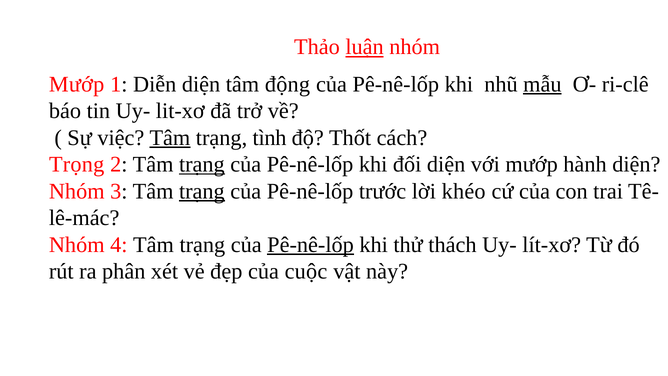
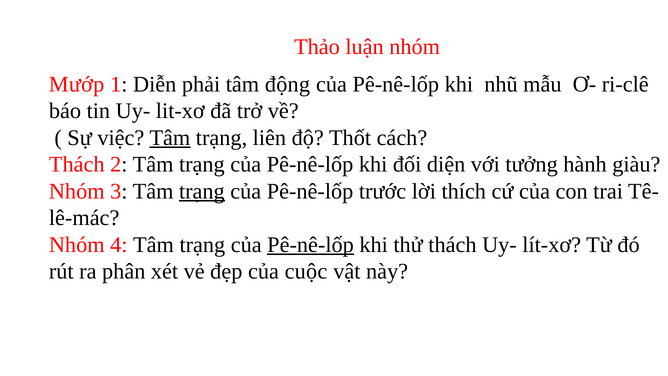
luận underline: present -> none (365, 47)
Diễn diện: diện -> phải (201, 84)
mẫu underline: present -> none (542, 84)
tình: tình -> liên (269, 138)
Trọng: Trọng -> Thách (77, 164)
trạng underline: present -> none (202, 164)
với mướp: mướp -> tưởng (532, 164)
hành diện: diện -> giàu (636, 164)
khéo: khéo -> thích (464, 191)
